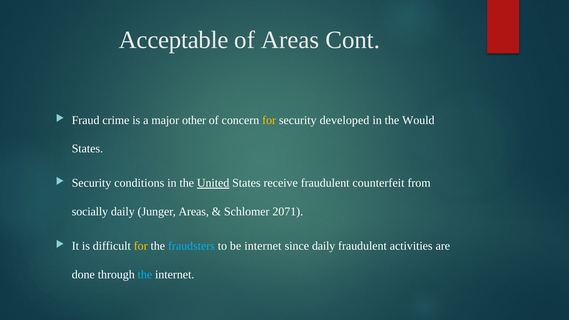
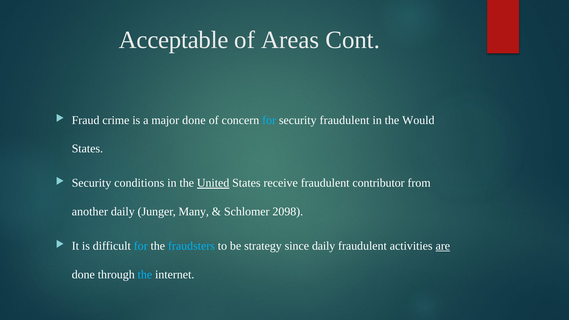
major other: other -> done (194, 120)
for colour: yellow -> light blue (269, 120)
security developed: developed -> fraudulent (344, 120)
counterfeit: counterfeit -> contributor (379, 183)
socially: socially -> another (90, 212)
Junger Areas: Areas -> Many (194, 212)
2071: 2071 -> 2098 (288, 212)
for colour: yellow -> light blue (141, 246)
be internet: internet -> strategy (263, 246)
are underline: none -> present (443, 246)
